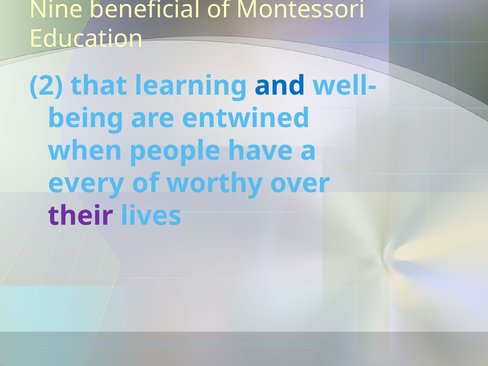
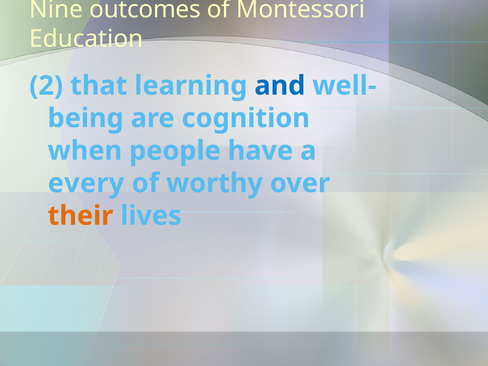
beneficial: beneficial -> outcomes (145, 9)
entwined: entwined -> cognition (246, 118)
their colour: purple -> orange (80, 216)
